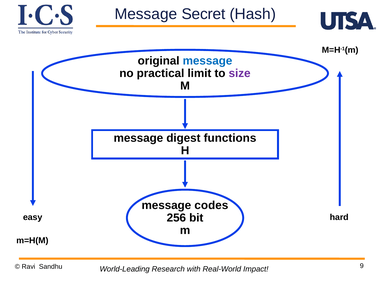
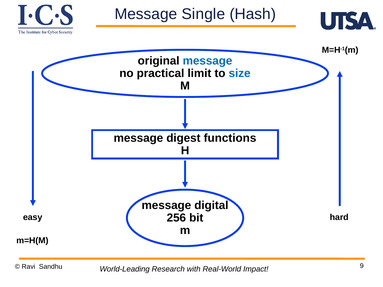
Secret: Secret -> Single (203, 14)
size colour: purple -> blue (240, 73)
codes: codes -> digital (211, 205)
